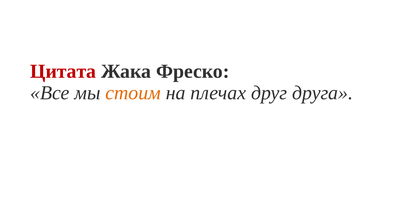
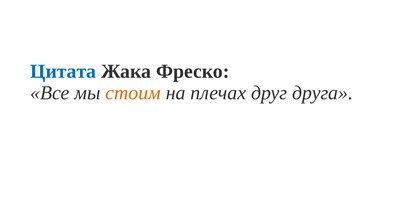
Цитата colour: red -> blue (63, 71)
